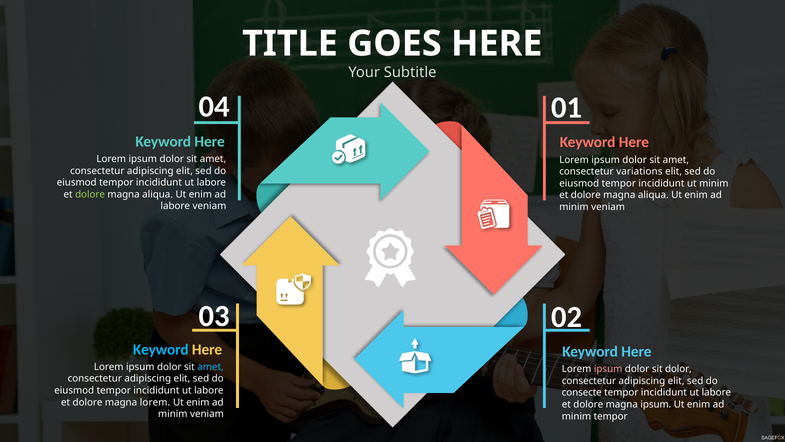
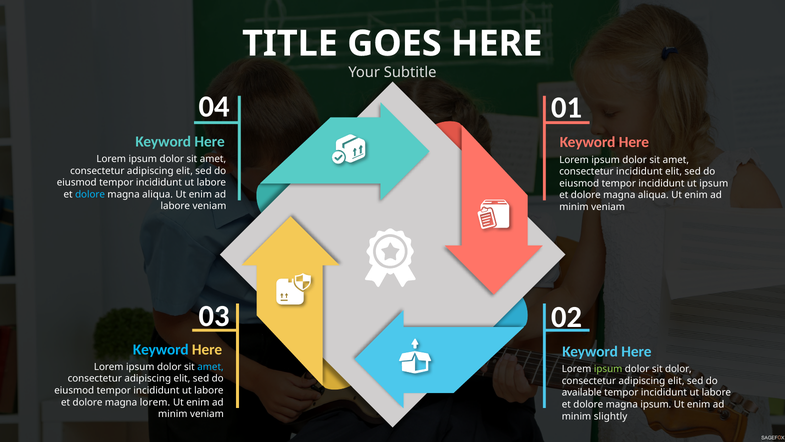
consectetur variations: variations -> incididunt (639, 171)
ut minim: minim -> ipsum (714, 183)
dolore colour: light green -> light blue (90, 194)
ipsum colour: pink -> light green (608, 369)
consecte: consecte -> available (582, 392)
minim tempor: tempor -> slightly (611, 416)
